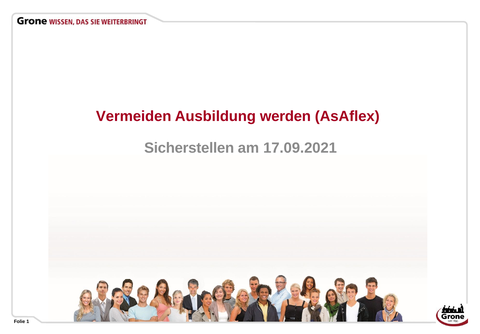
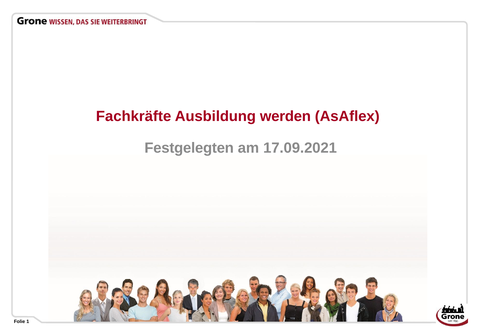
Vermeiden: Vermeiden -> Fachkräfte (134, 116)
Sicherstellen: Sicherstellen -> Festgelegten (189, 148)
